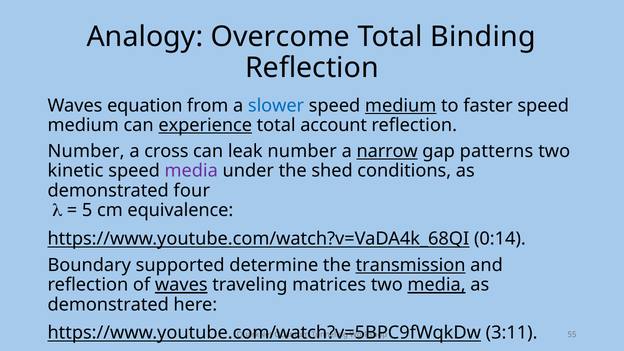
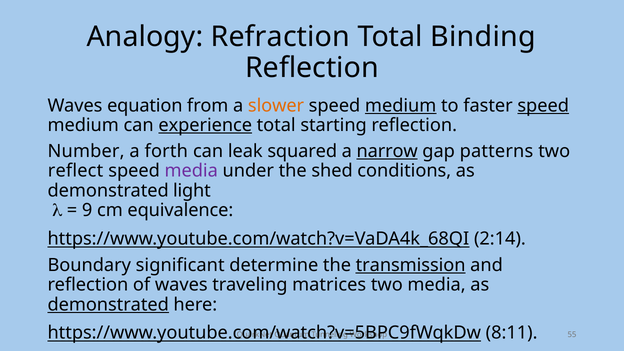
Overcome: Overcome -> Refraction (280, 37)
slower colour: blue -> orange (276, 106)
speed underline: none -> present (543, 106)
account: account -> starting (334, 125)
cross: cross -> forth (166, 151)
leak number: number -> squared (302, 151)
kinetic: kinetic -> reflect (76, 171)
four: four -> light (192, 191)
5: 5 -> 9 (87, 210)
0:14: 0:14 -> 2:14 (500, 239)
supported: supported -> significant (180, 265)
waves underline: present -> none (181, 285)
media underline: present -> none (437, 285)
demonstrated underline: none -> present (108, 305)
3:11: 3:11 -> 8:11 (512, 333)
